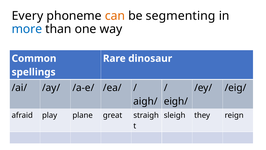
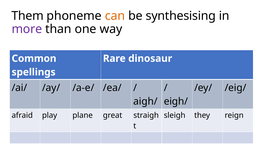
Every: Every -> Them (28, 16)
segmenting: segmenting -> synthesising (181, 16)
more colour: blue -> purple (27, 29)
